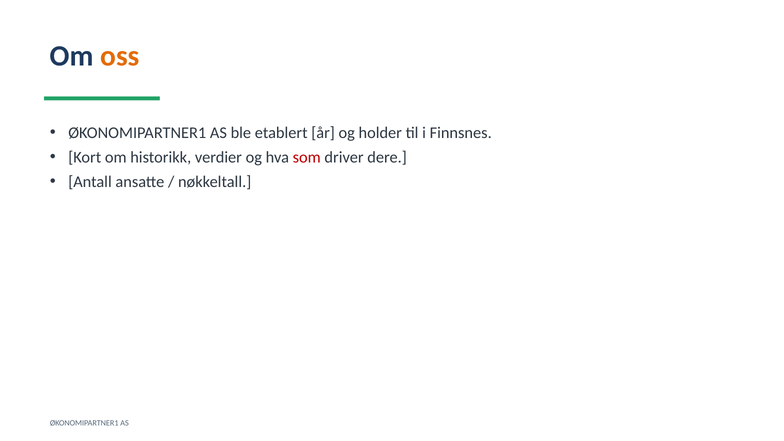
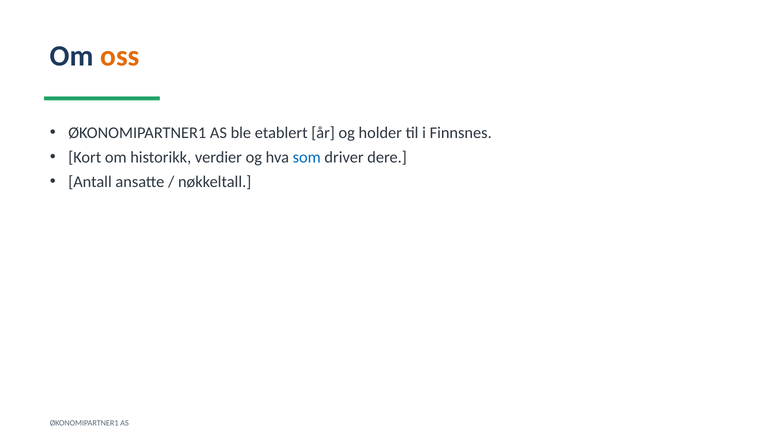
som colour: red -> blue (307, 157)
